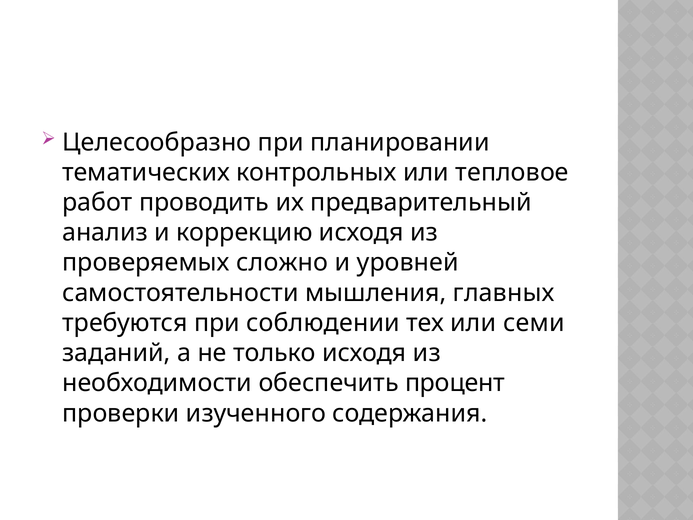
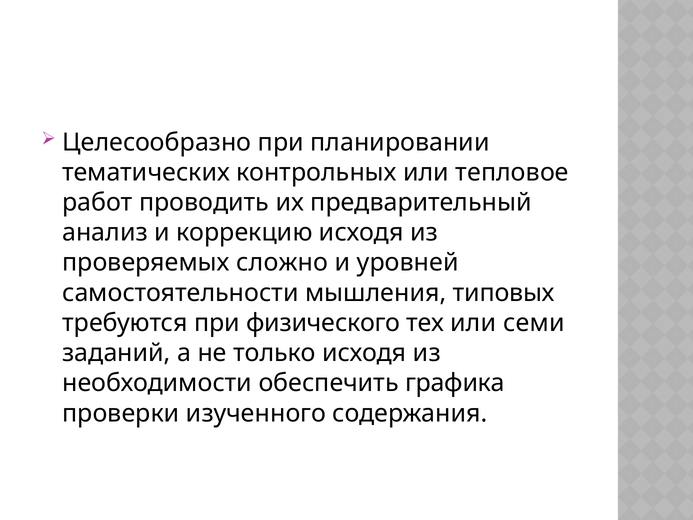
главных: главных -> типовых (504, 293)
соблюдении: соблюдении -> физического (323, 323)
процент: процент -> графика (455, 383)
